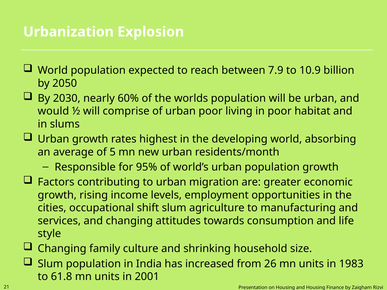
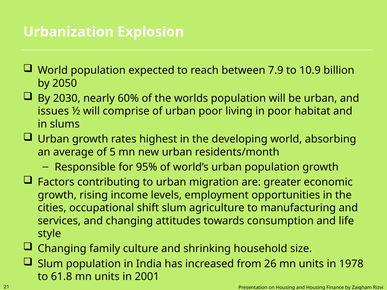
would: would -> issues (53, 111)
1983: 1983 -> 1978 (351, 264)
